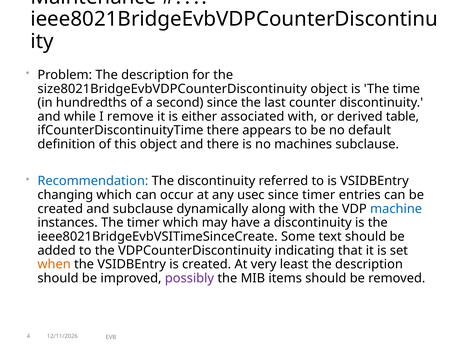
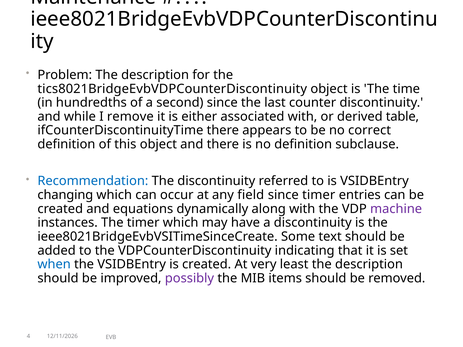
size8021BridgeEvbVDPCounterDiscontinuity: size8021BridgeEvbVDPCounterDiscontinuity -> tics8021BridgeEvbVDPCounterDiscontinuity (172, 89)
default: default -> correct (370, 131)
no machines: machines -> definition (303, 144)
usec: usec -> field (251, 195)
and subclause: subclause -> equations (143, 209)
machine colour: blue -> purple (396, 209)
when colour: orange -> blue (54, 265)
